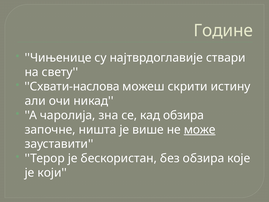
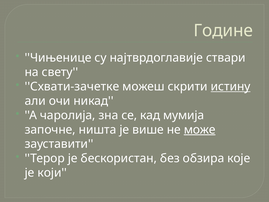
Схвати-наслова: Схвати-наслова -> Схвати-зачетке (72, 86)
истину underline: none -> present (231, 86)
кад обзира: обзира -> мумија (184, 115)
